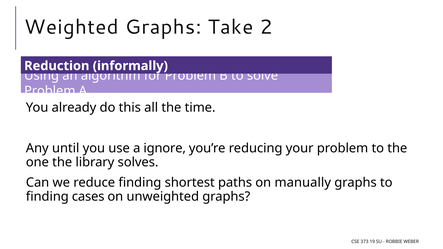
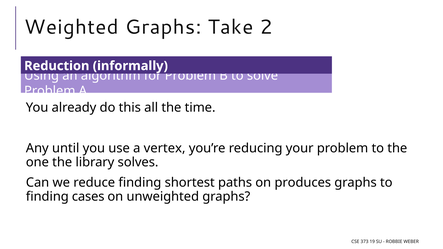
ignore: ignore -> vertex (165, 148)
manually: manually -> produces (303, 183)
